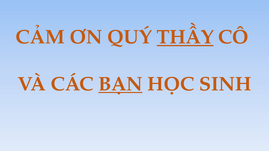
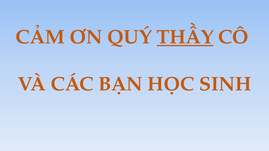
BẠN underline: present -> none (121, 84)
